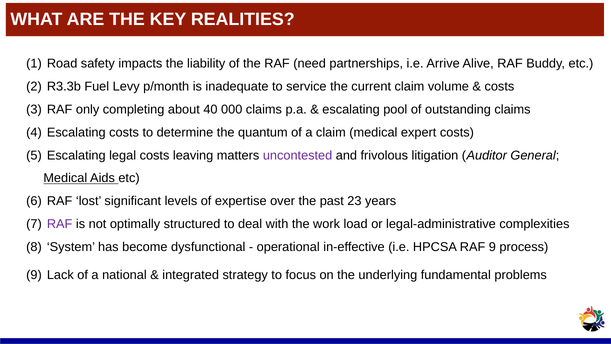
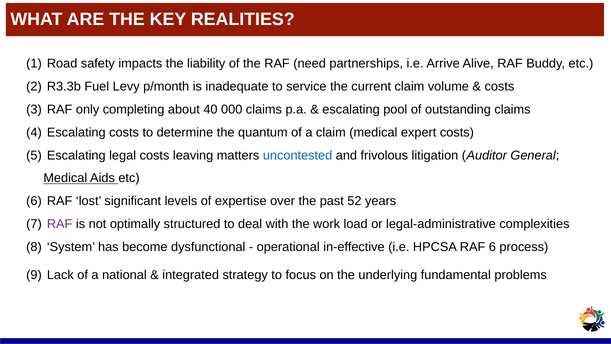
uncontested colour: purple -> blue (298, 155)
23: 23 -> 52 (354, 201)
RAF 9: 9 -> 6 (492, 247)
